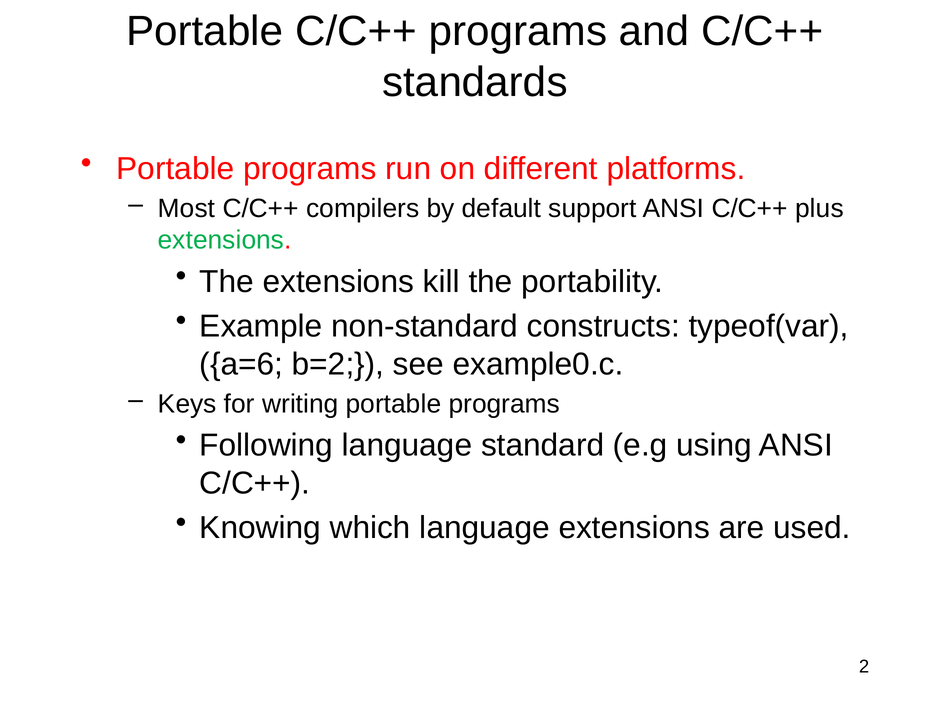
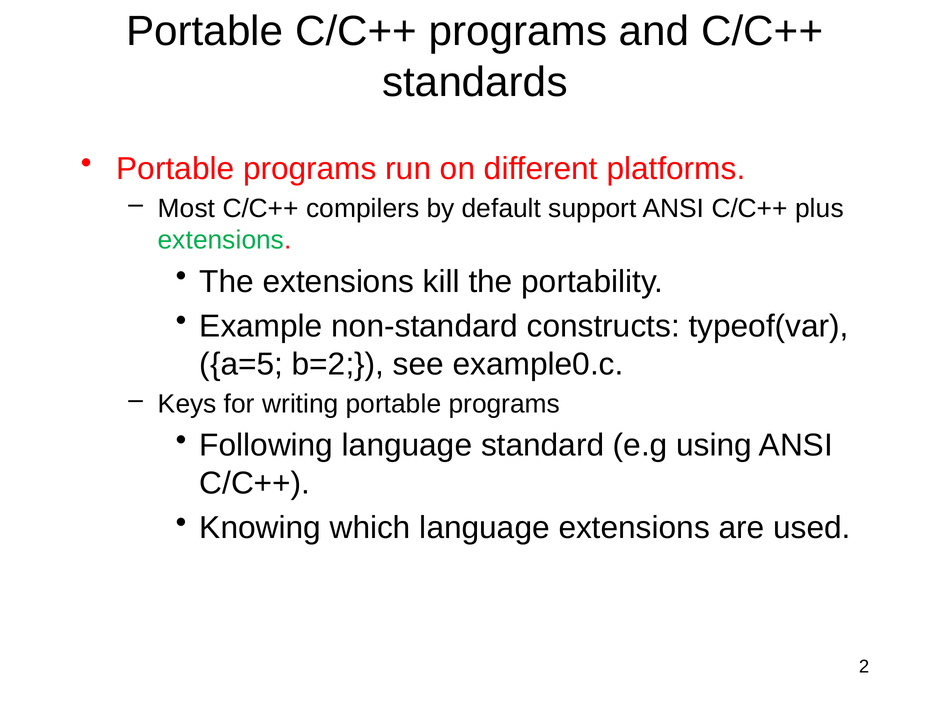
a=6: a=6 -> a=5 (241, 364)
